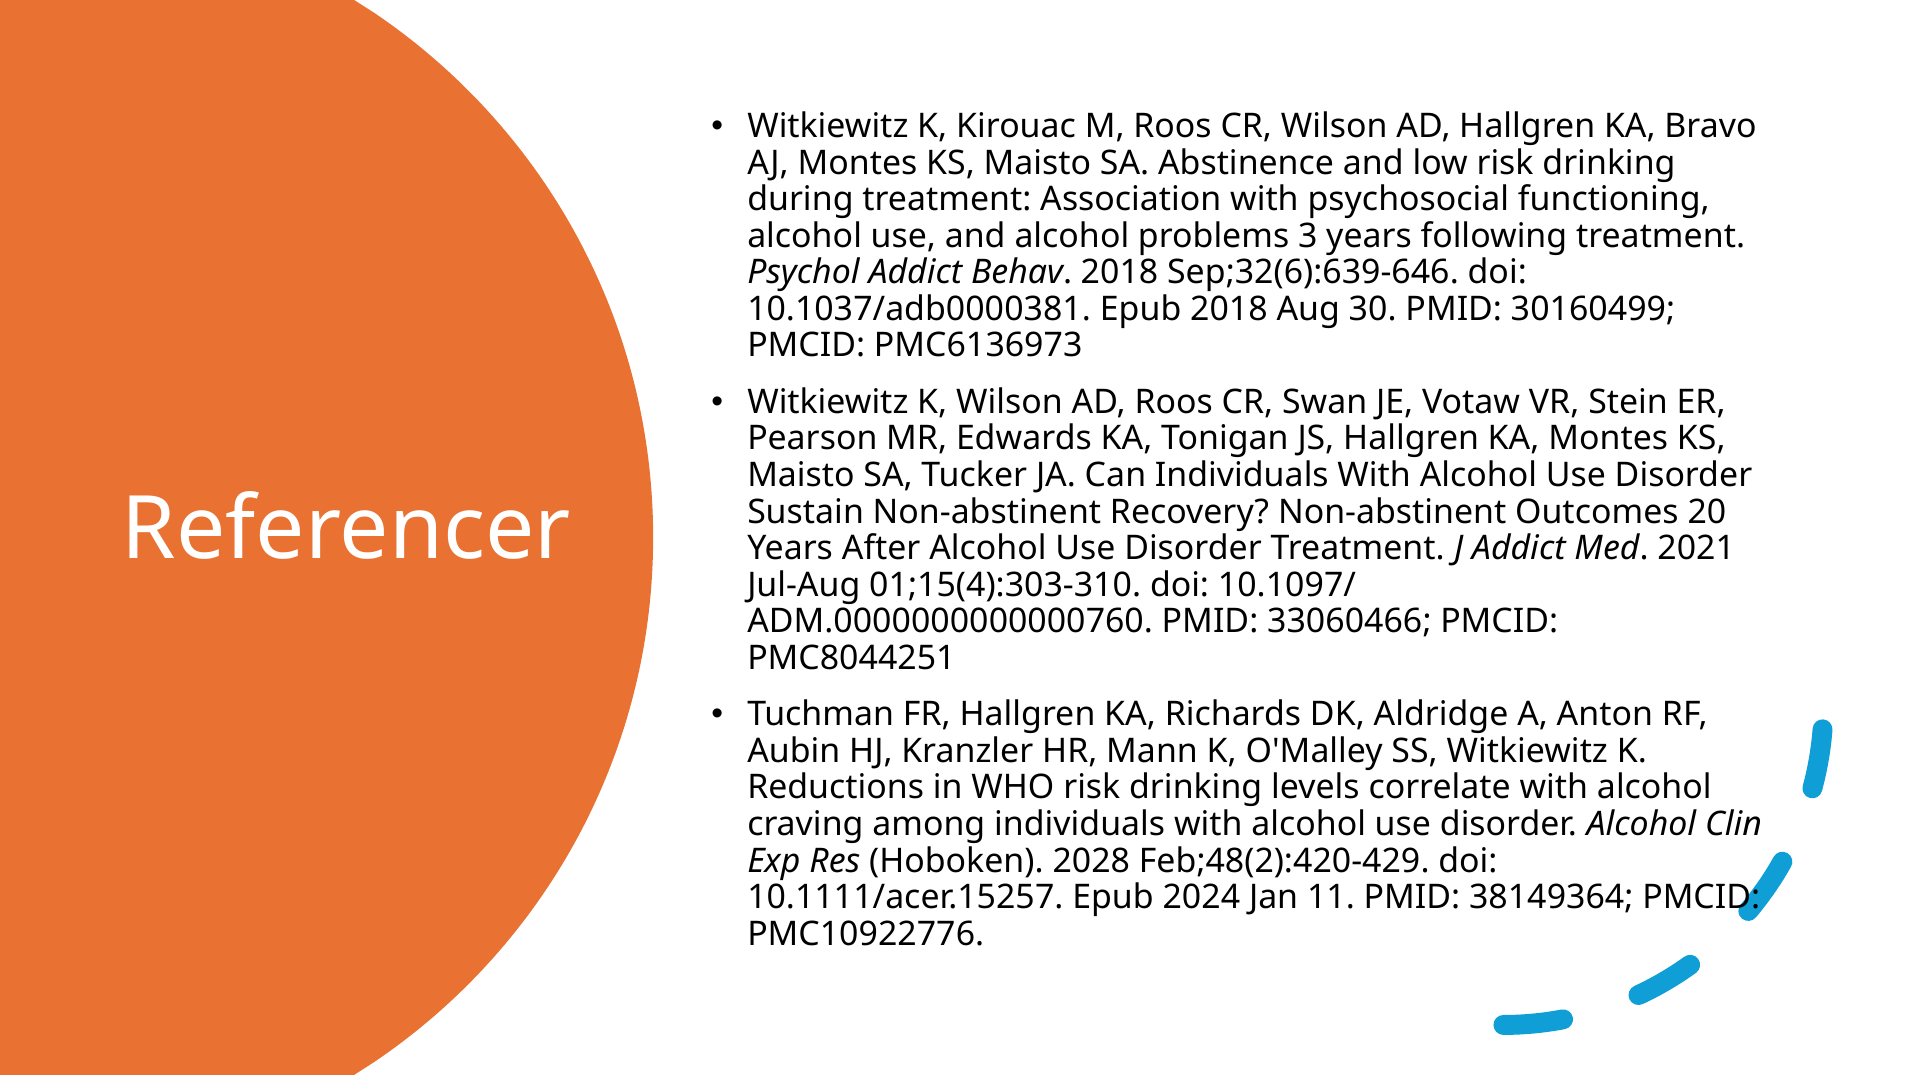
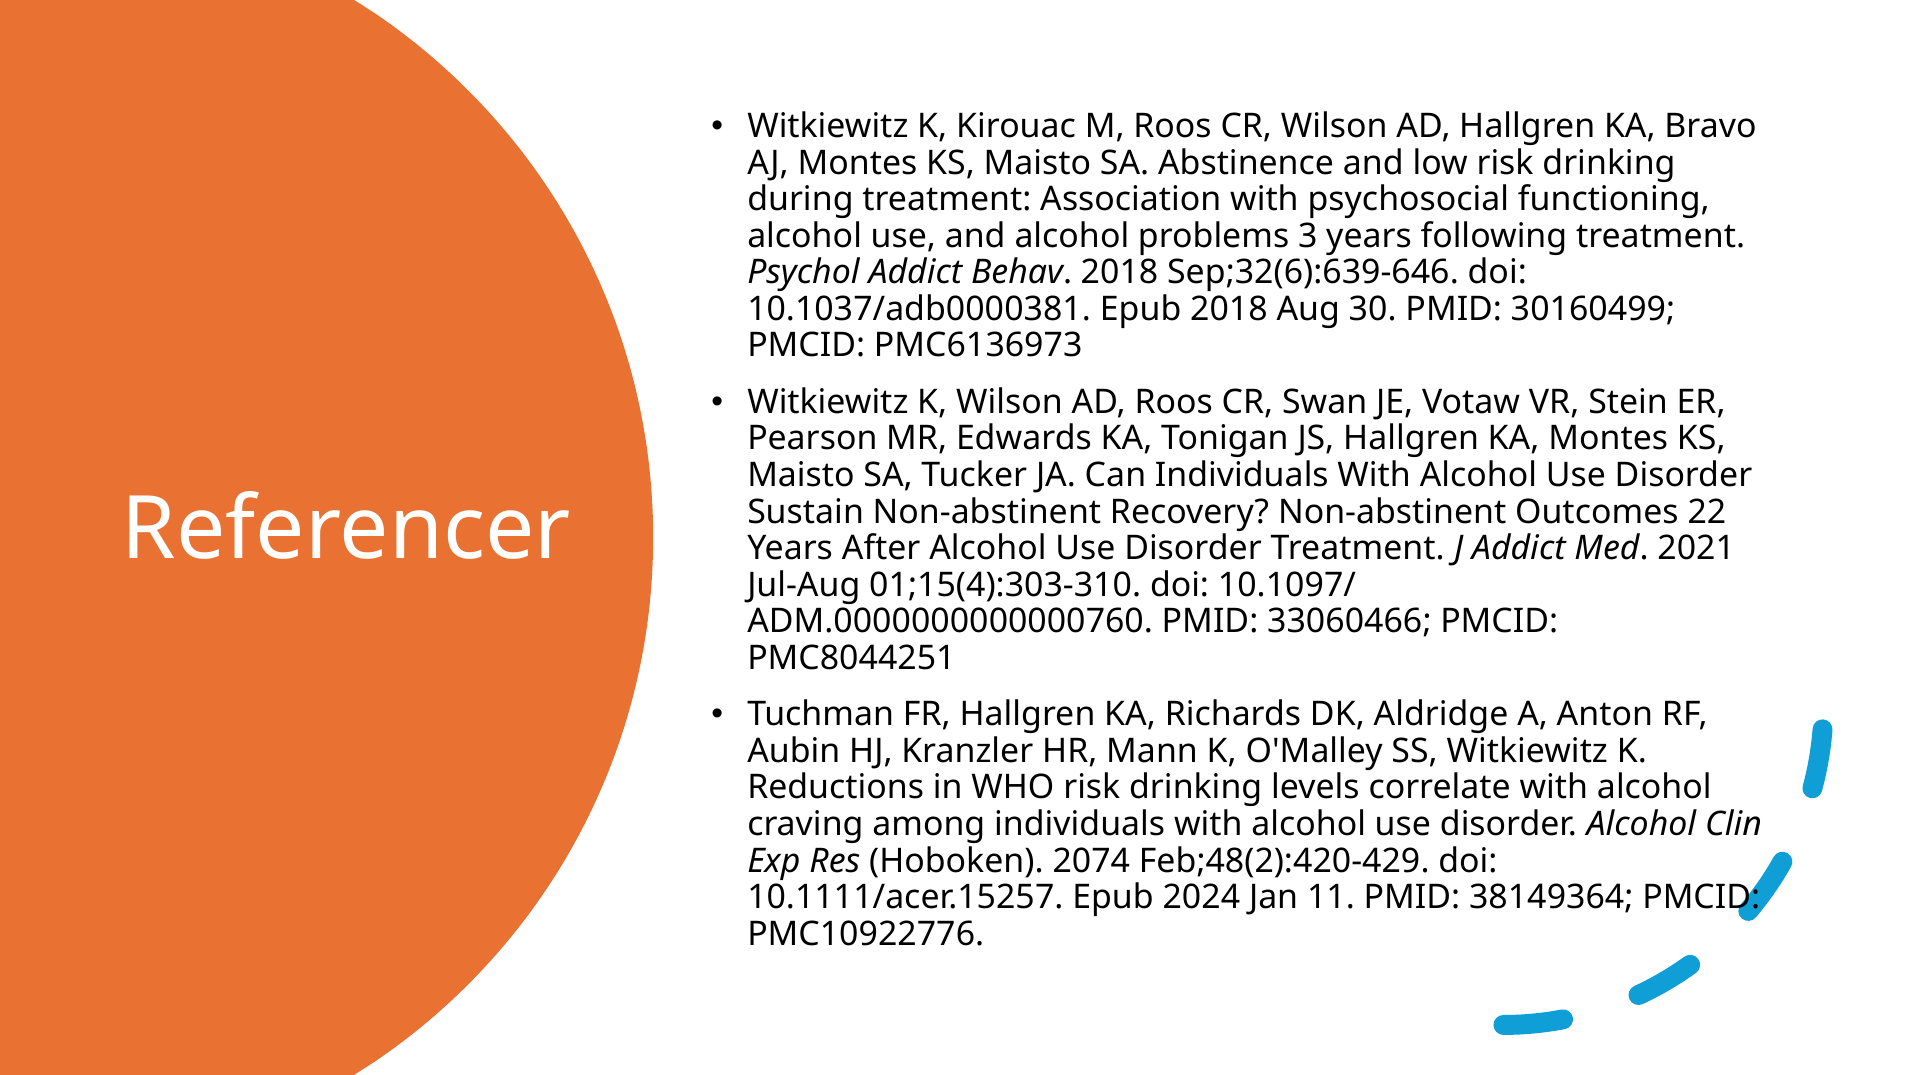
20: 20 -> 22 (1707, 512)
2028: 2028 -> 2074 (1091, 861)
